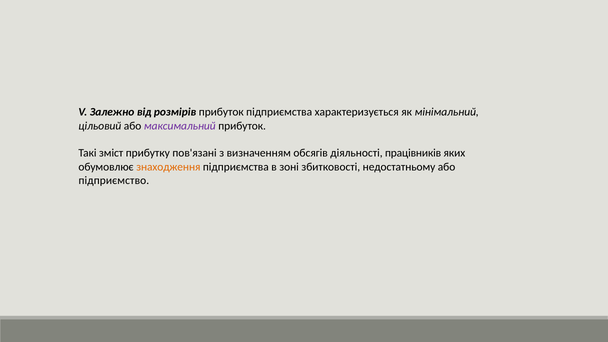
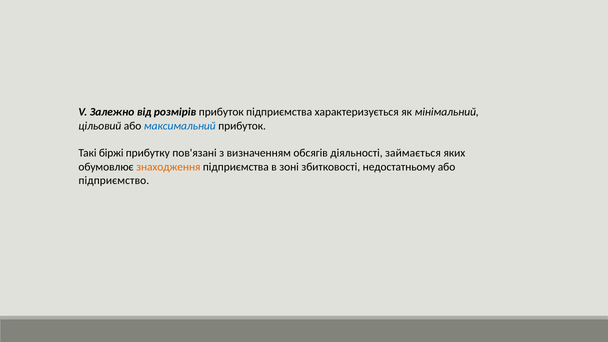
максимальний colour: purple -> blue (180, 126)
зміст: зміст -> біржі (111, 153)
працівників: працівників -> займається (413, 153)
